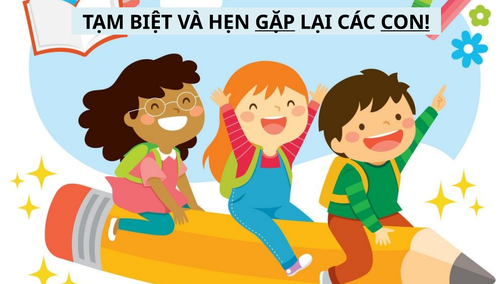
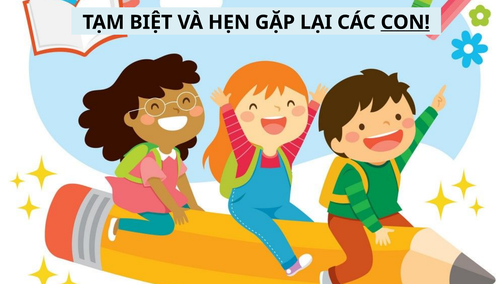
GẶP underline: present -> none (275, 22)
